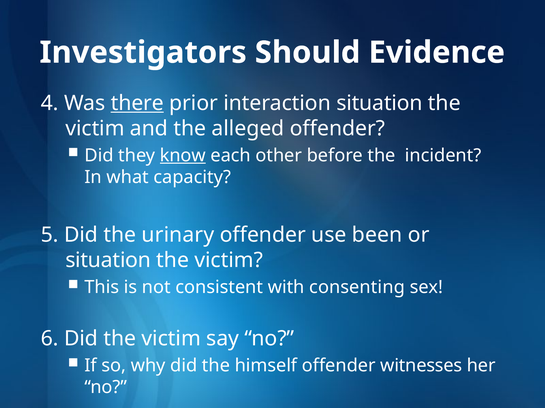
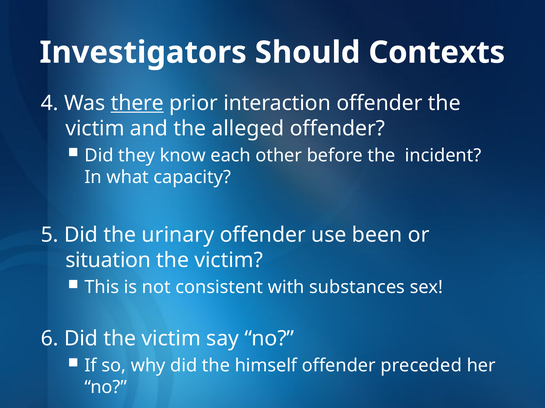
Evidence: Evidence -> Contexts (437, 53)
interaction situation: situation -> offender (379, 103)
know underline: present -> none (183, 156)
consenting: consenting -> substances (357, 288)
witnesses: witnesses -> preceded (421, 366)
